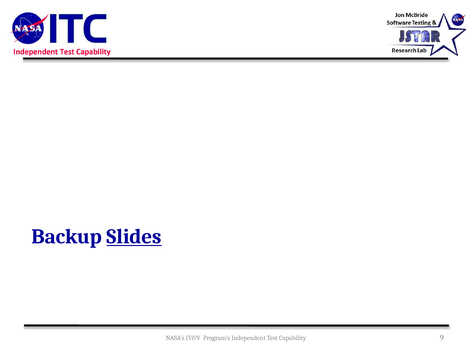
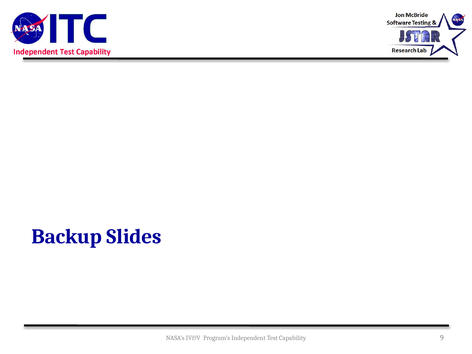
Slides underline: present -> none (134, 236)
